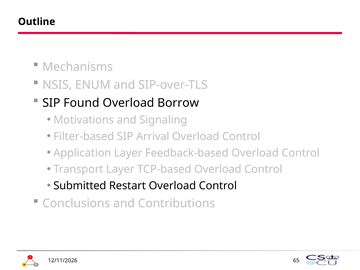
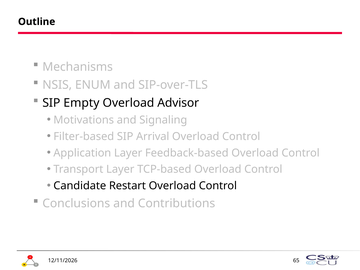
Found: Found -> Empty (81, 103)
Borrow: Borrow -> Advisor (178, 103)
Submitted: Submitted -> Candidate (80, 186)
